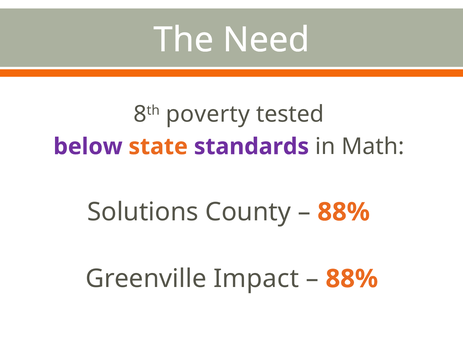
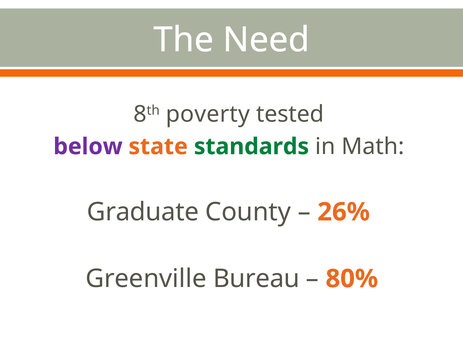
standards colour: purple -> green (251, 147)
Solutions: Solutions -> Graduate (143, 212)
88%: 88% -> 26% (344, 212)
Impact: Impact -> Bureau (256, 279)
88%: 88% -> 80% (352, 279)
